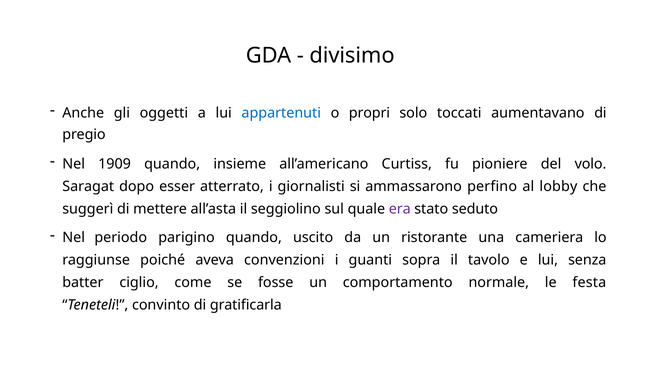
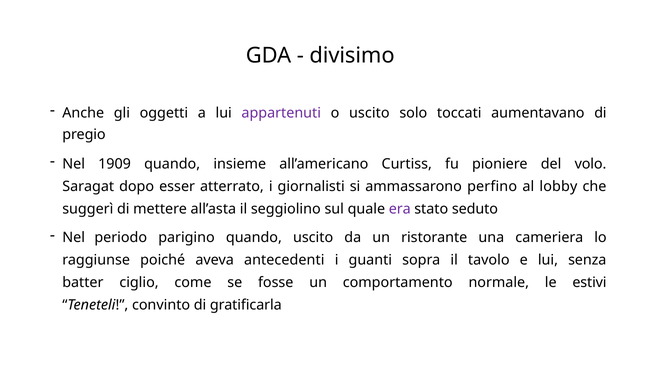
appartenuti colour: blue -> purple (281, 113)
o propri: propri -> uscito (369, 113)
convenzioni: convenzioni -> antecedenti (284, 260)
festa: festa -> estivi (589, 282)
